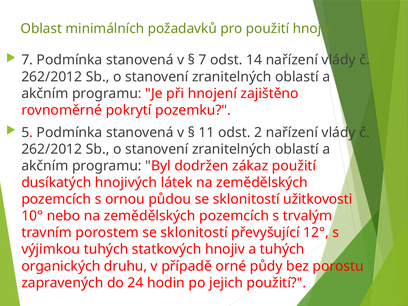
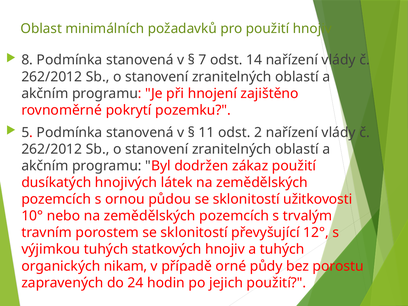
7: 7 -> 8 (27, 60)
druhu: druhu -> nikam (126, 266)
